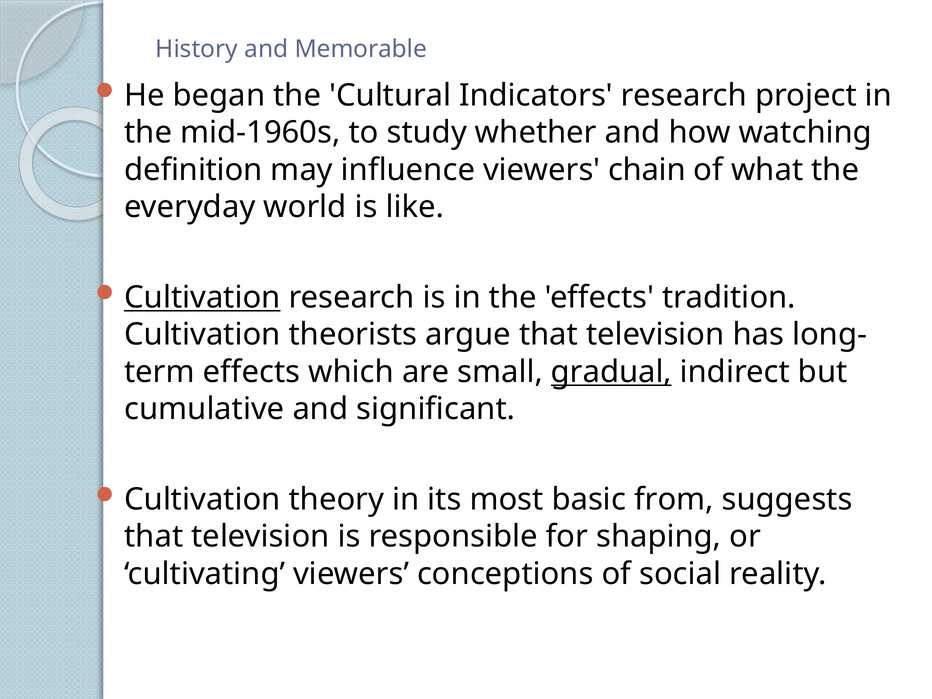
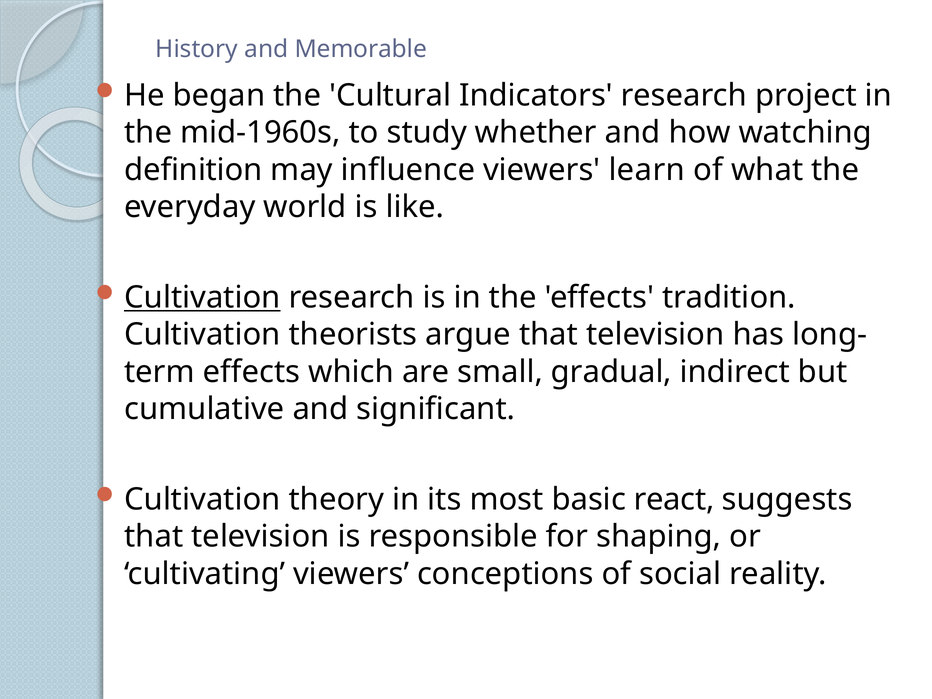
chain: chain -> learn (647, 170)
gradual underline: present -> none (611, 372)
from: from -> react (674, 499)
